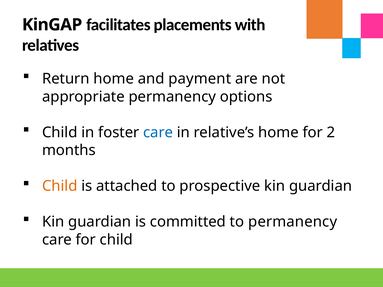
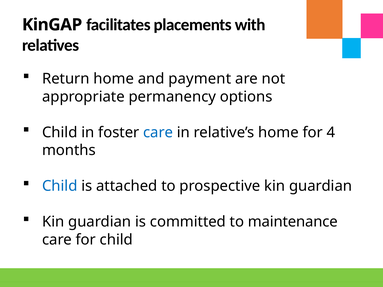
2: 2 -> 4 (331, 133)
Child colour: orange -> blue (60, 186)
to permanency: permanency -> maintenance (293, 222)
